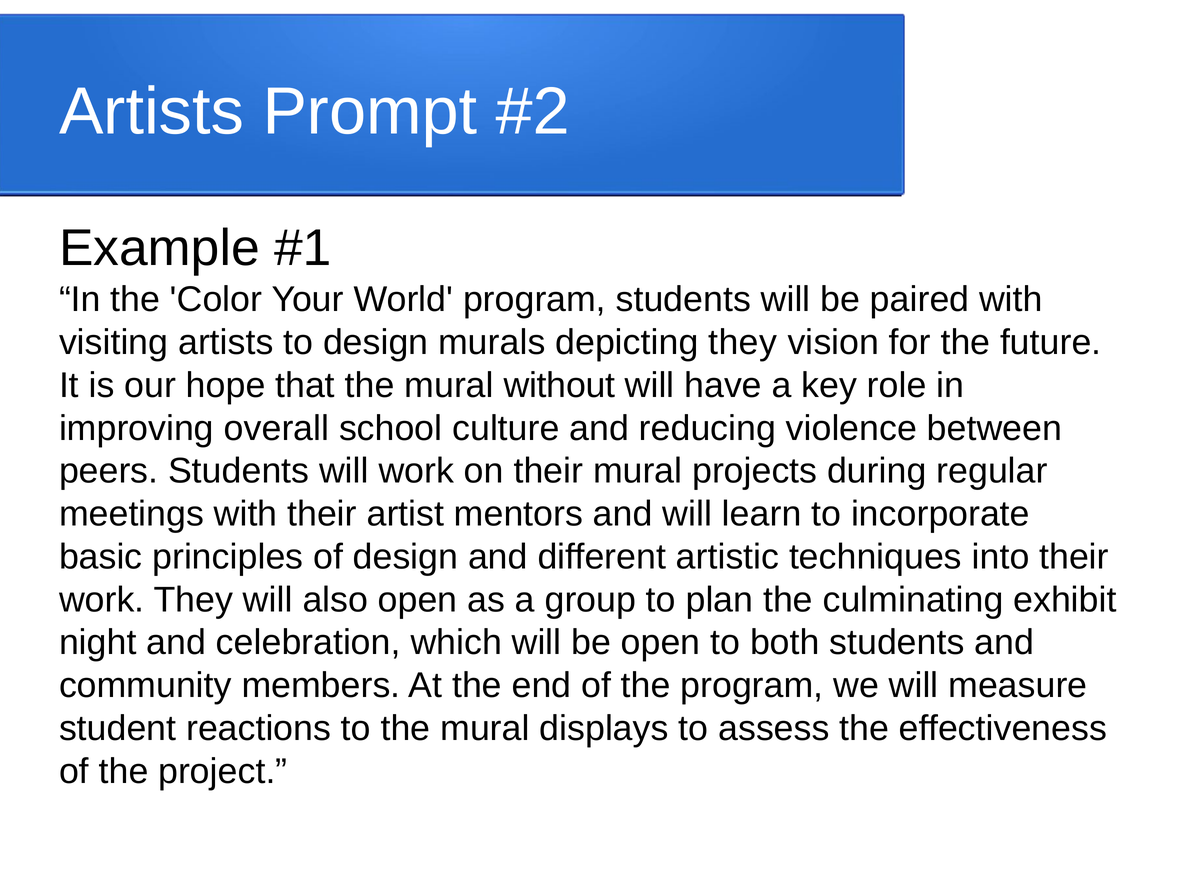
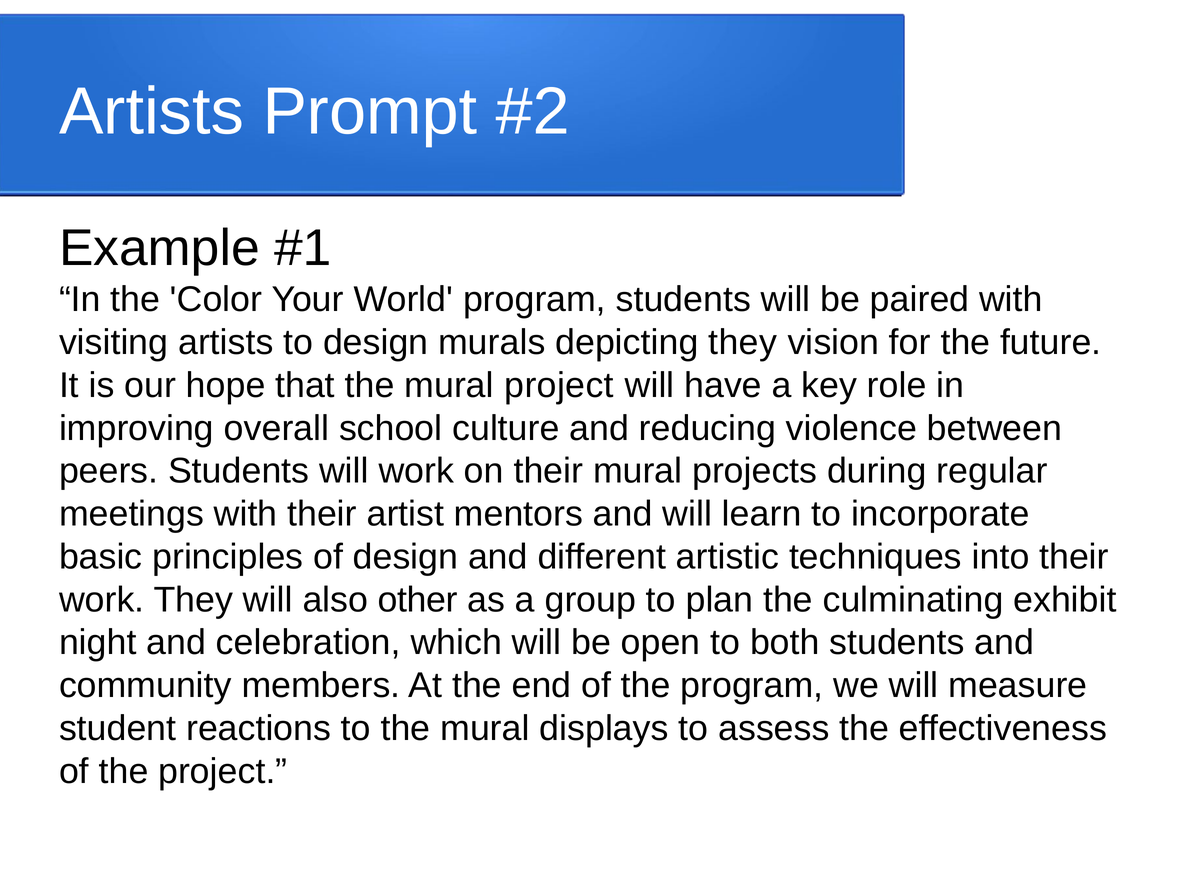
mural without: without -> project (559, 386)
also open: open -> other (418, 600)
